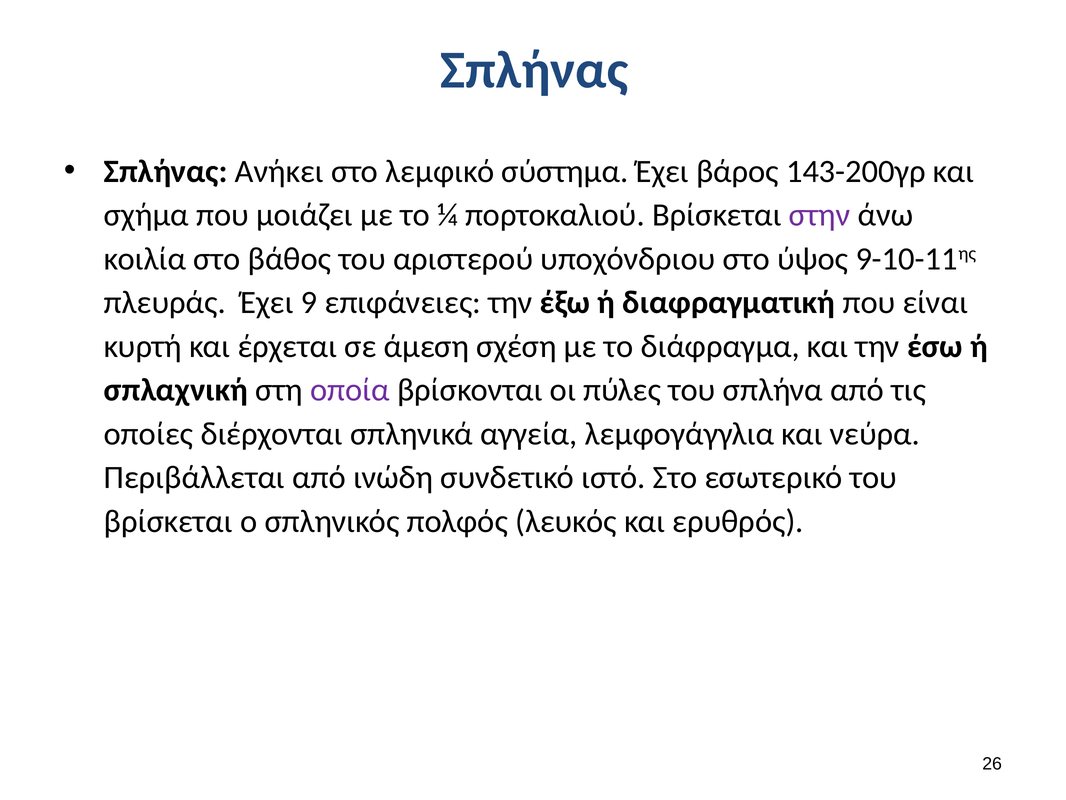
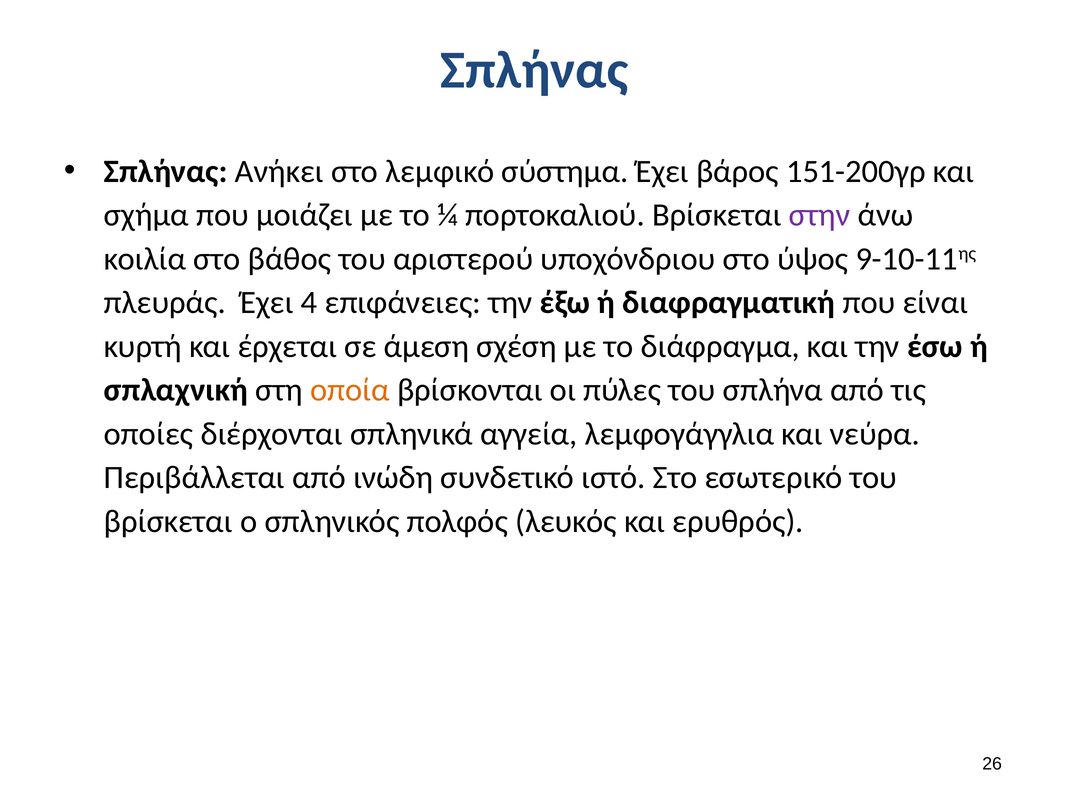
143-200γρ: 143-200γρ -> 151-200γρ (856, 171)
9: 9 -> 4 (309, 303)
οποία colour: purple -> orange (350, 390)
